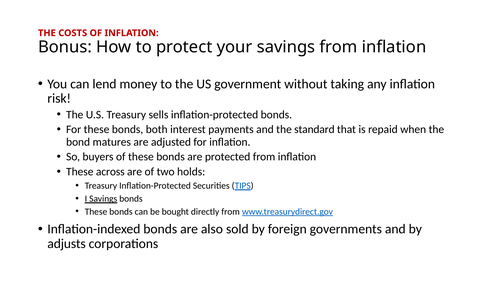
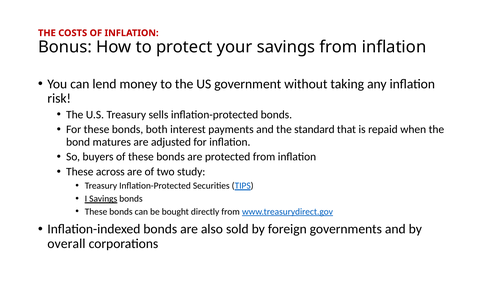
holds: holds -> study (191, 172)
adjusts: adjusts -> overall (66, 244)
